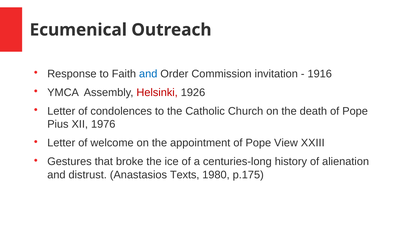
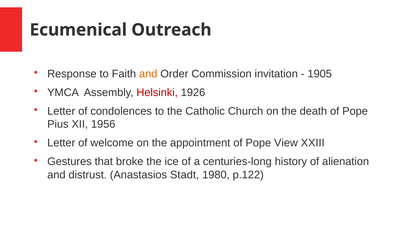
and colour: blue -> orange (148, 74)
1916: 1916 -> 1905 (320, 74)
1976: 1976 -> 1956 (103, 124)
Texts: Texts -> Stadt (185, 175)
p.175: p.175 -> p.122 (248, 175)
